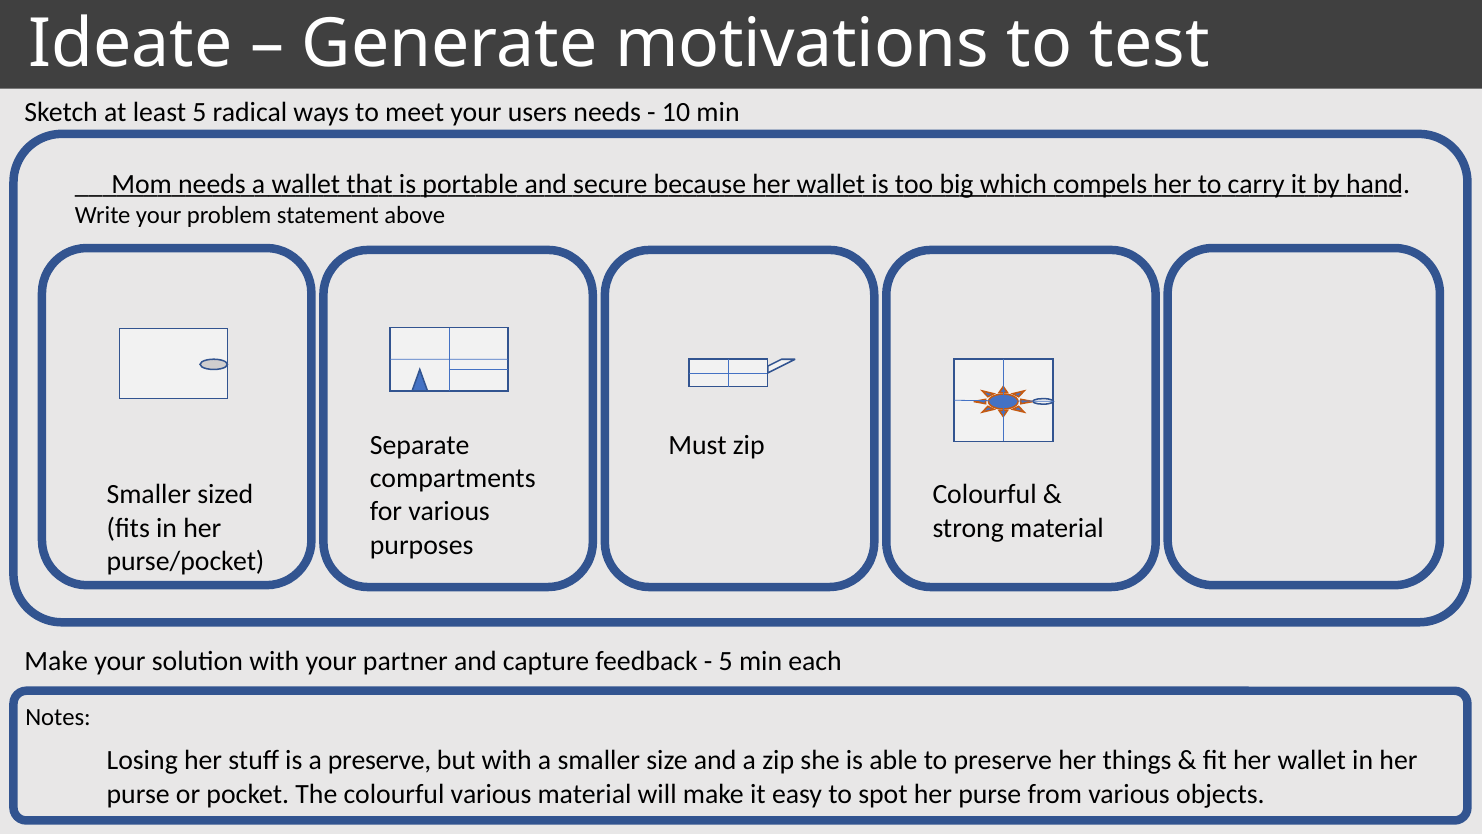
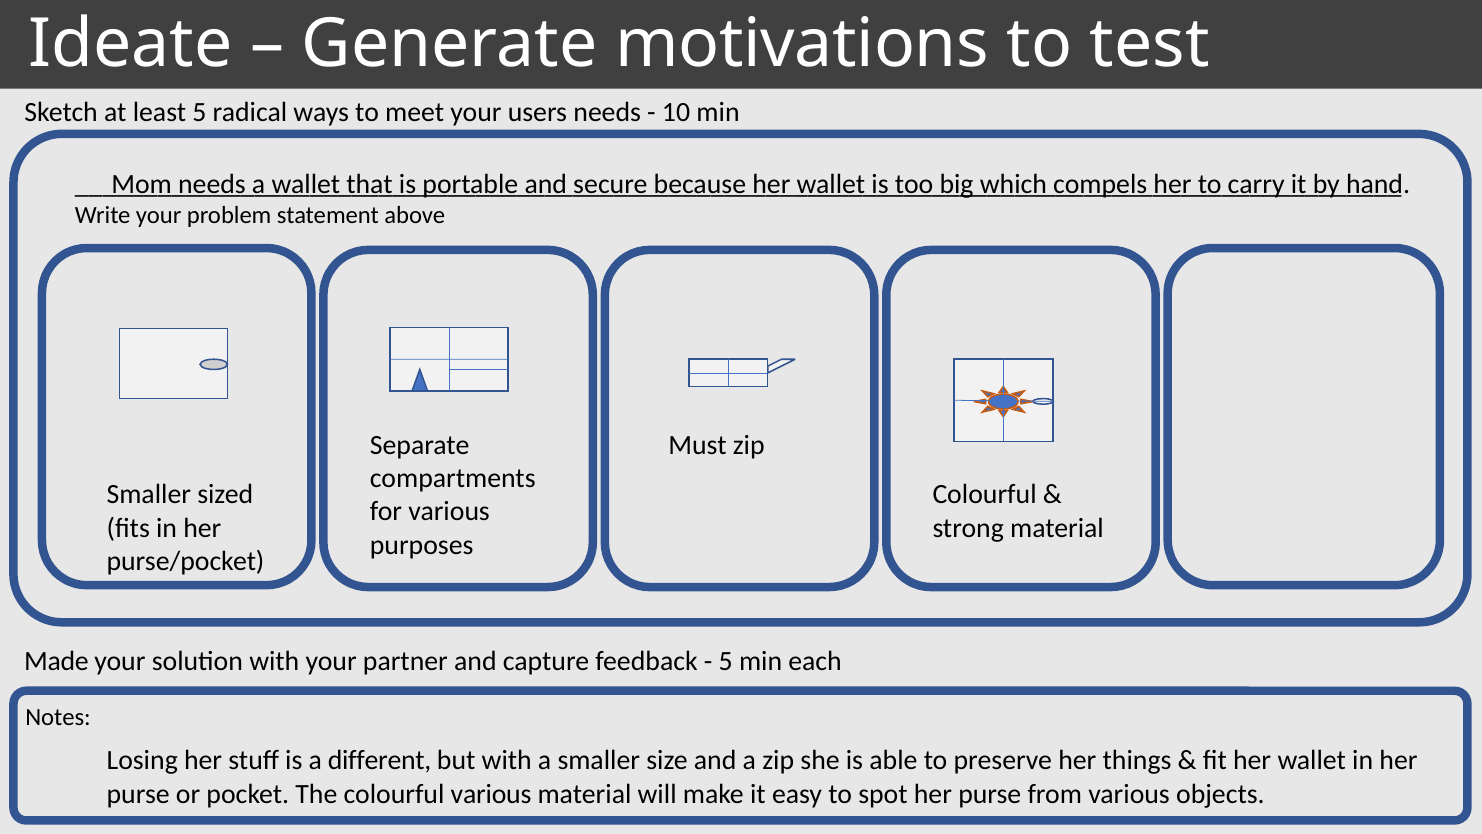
Make: Make -> Made (56, 661)
a preserve: preserve -> different (380, 760)
